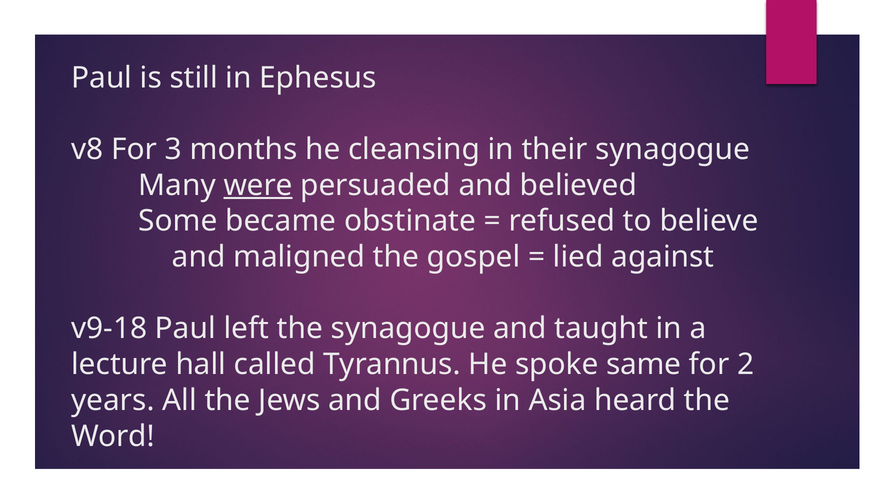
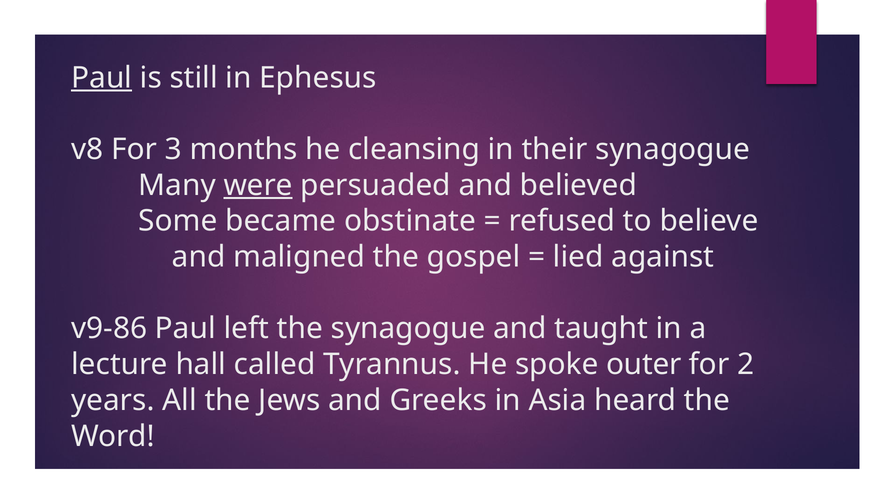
Paul underline: none -> present (102, 78)
v9-18: v9-18 -> v9-86 (109, 328)
same: same -> outer (644, 364)
